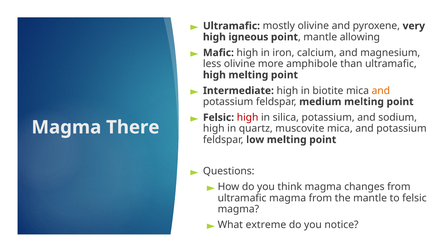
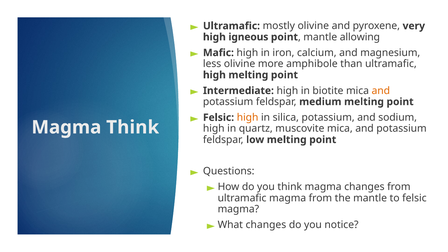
high colour: red -> orange (248, 118)
Magma There: There -> Think (133, 127)
What extreme: extreme -> changes (266, 225)
